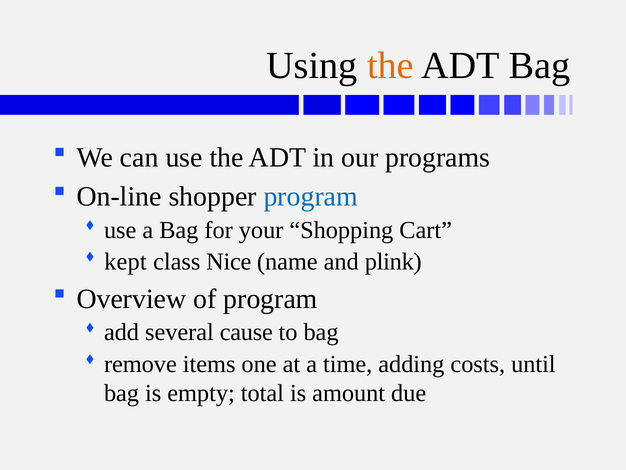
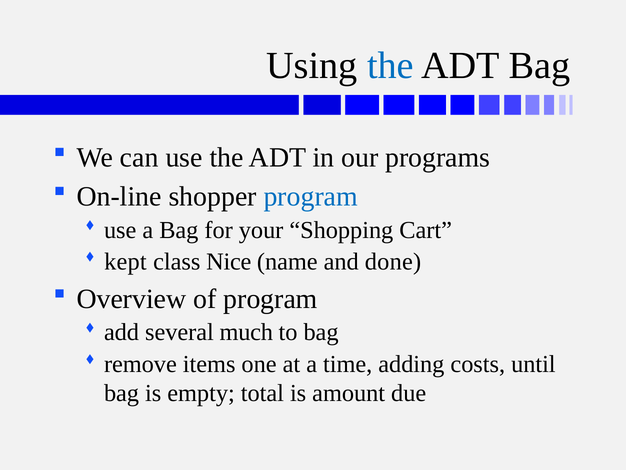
the colour: orange -> blue (390, 65)
plink: plink -> done (393, 261)
cause: cause -> much (246, 332)
